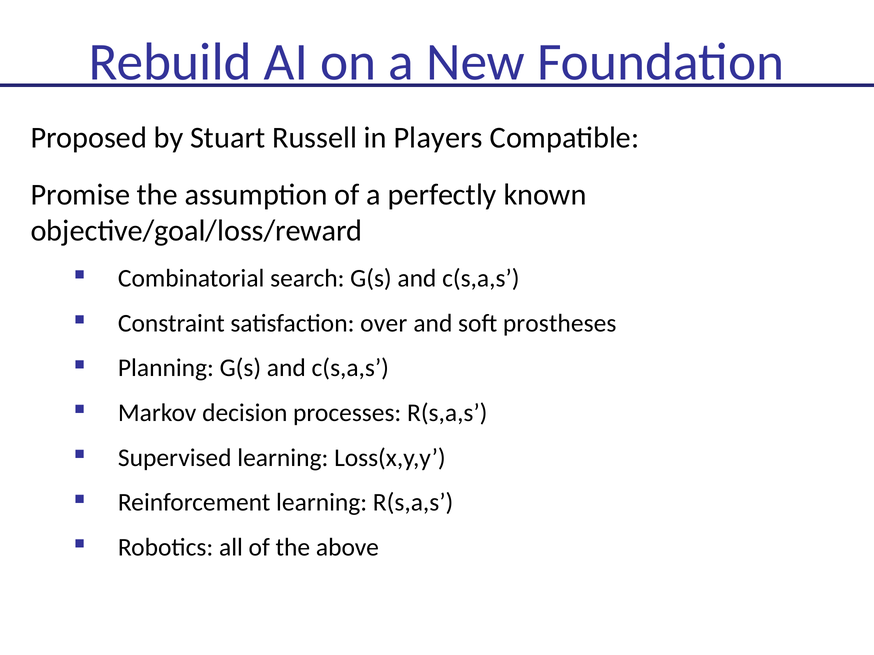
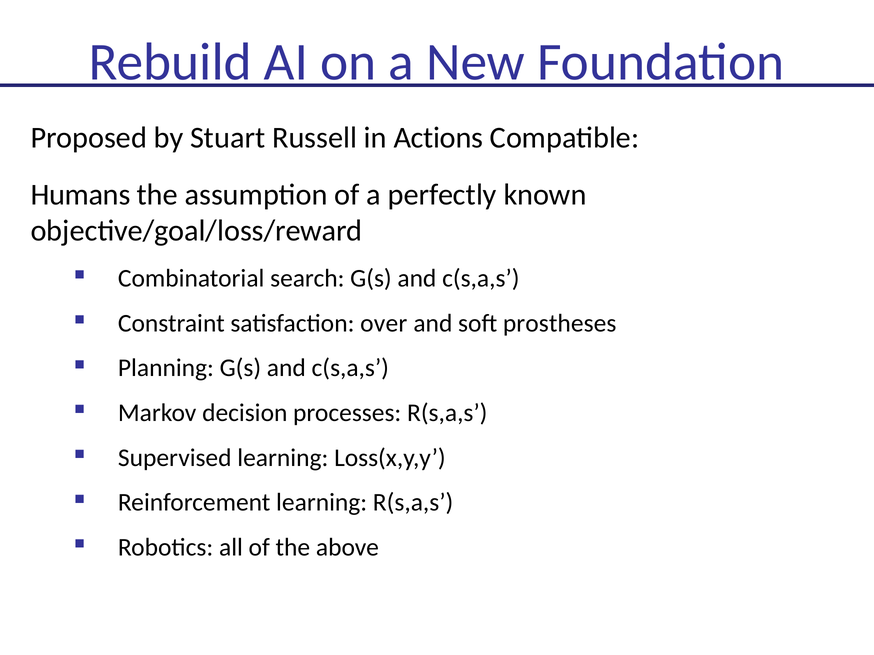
Players: Players -> Actions (438, 138)
Promise: Promise -> Humans (80, 195)
